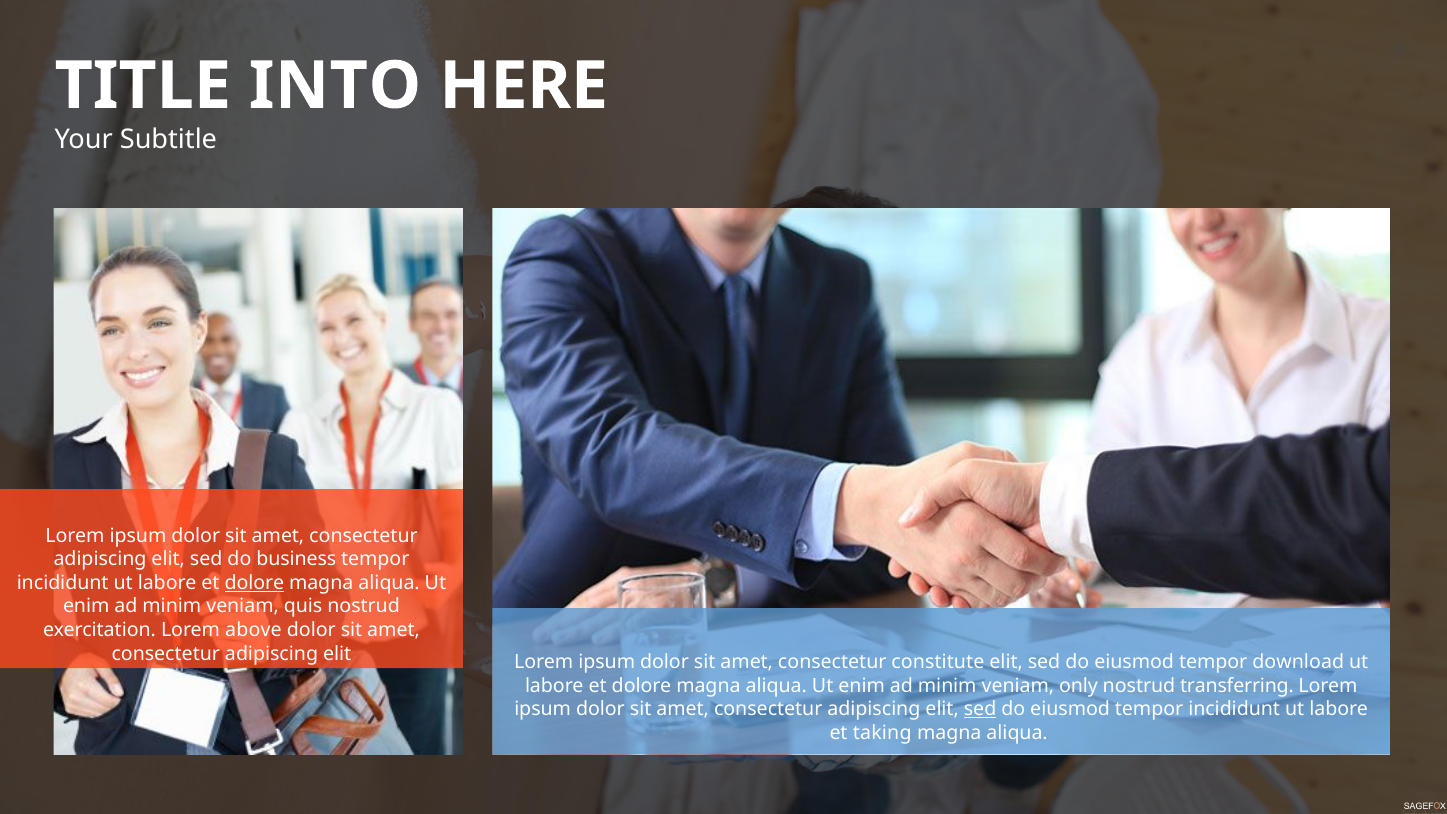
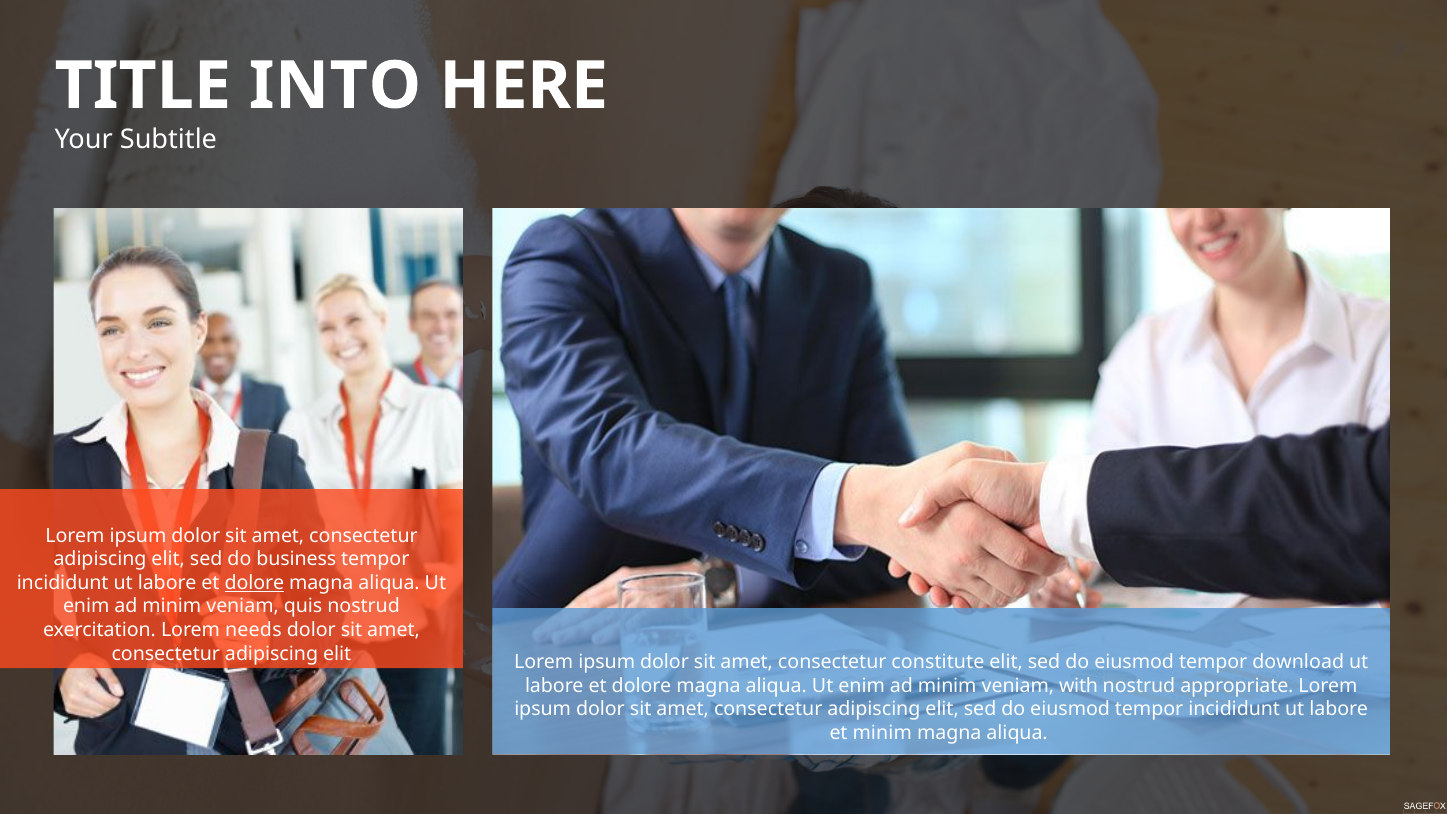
above: above -> needs (253, 630)
only: only -> with (1079, 686)
transferring: transferring -> appropriate (1237, 686)
sed underline: present -> none (980, 709)
et taking: taking -> minim (882, 733)
